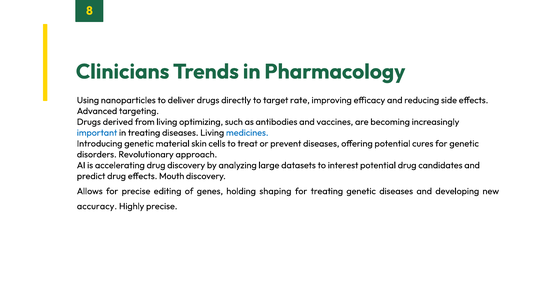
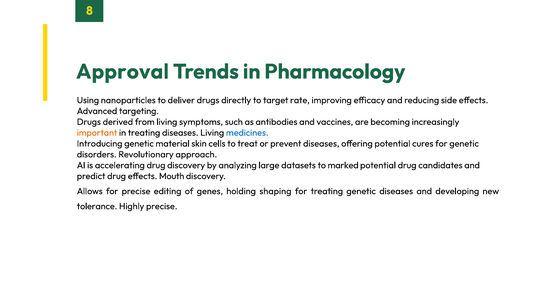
Clinicians: Clinicians -> Approval (122, 72)
optimizing: optimizing -> symptoms (201, 122)
important colour: blue -> orange (97, 133)
interest: interest -> marked (343, 165)
accuracy: accuracy -> tolerance (97, 206)
